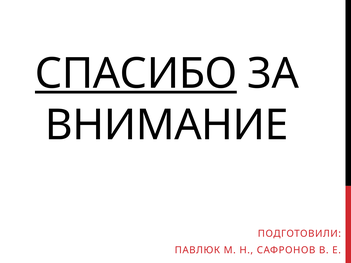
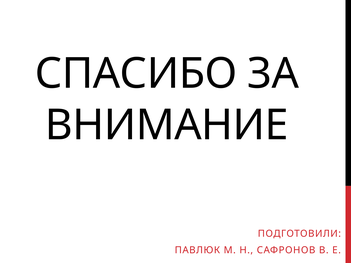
СПАСИБО underline: present -> none (136, 74)
